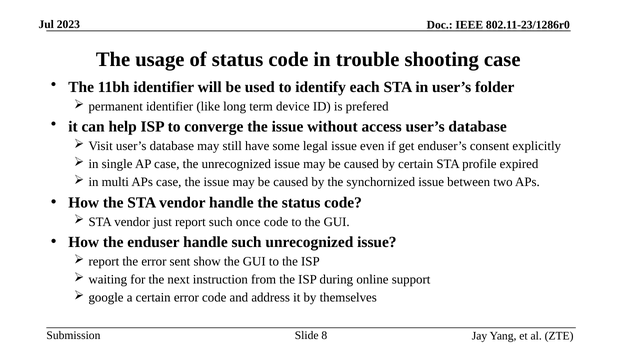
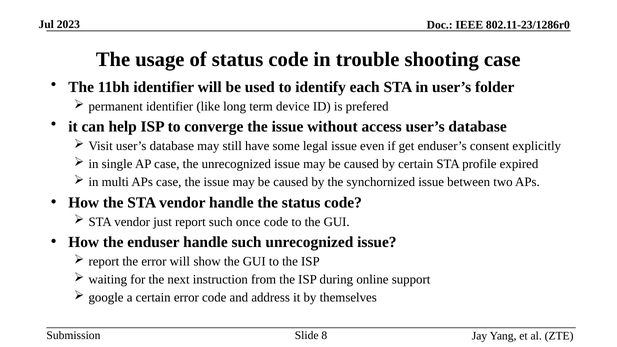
error sent: sent -> will (180, 261)
